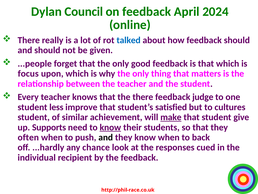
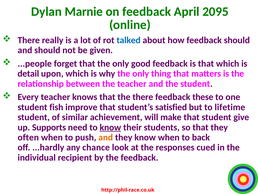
Council: Council -> Marnie (84, 12)
2024: 2024 -> 2095 (215, 12)
focus: focus -> detail (28, 73)
judge: judge -> these (203, 97)
less: less -> fish (56, 107)
cultures: cultures -> lifetime (230, 107)
make underline: present -> none (171, 117)
and colour: black -> orange (106, 137)
